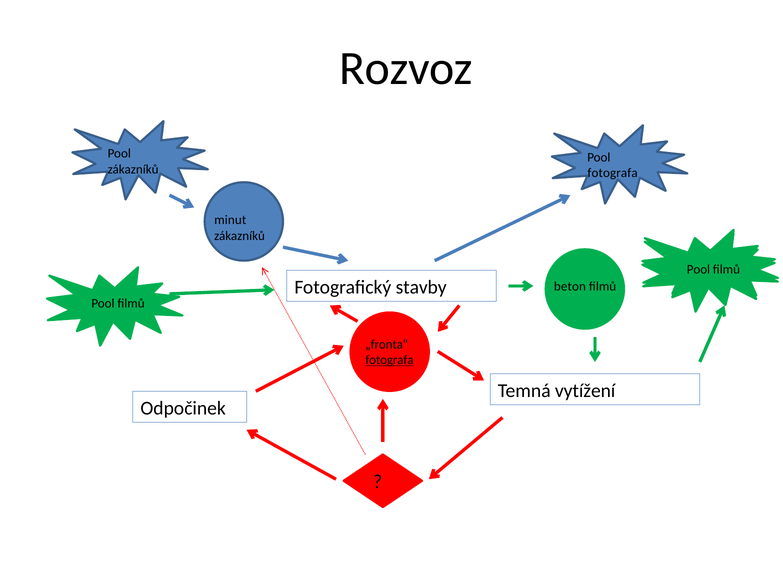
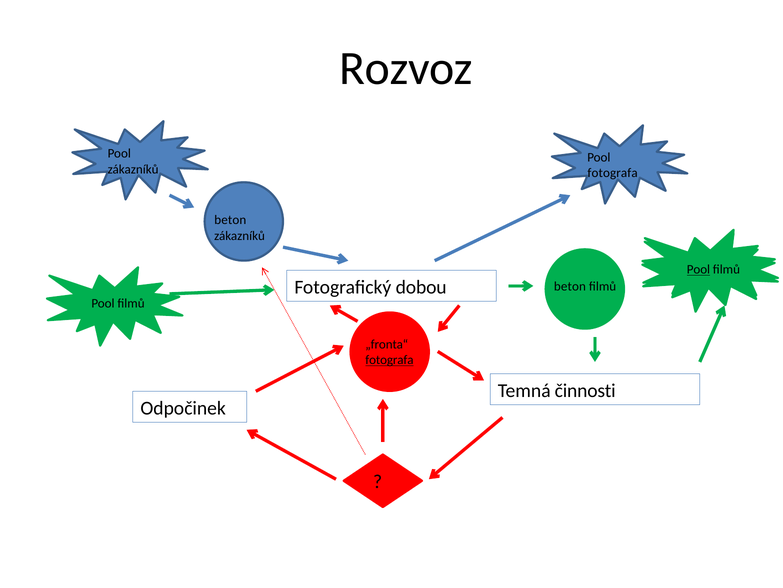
minut: minut -> beton (230, 220)
Pool underline: none -> present (698, 269)
stavby: stavby -> dobou (421, 287)
vytížení: vytížení -> činnosti (585, 390)
